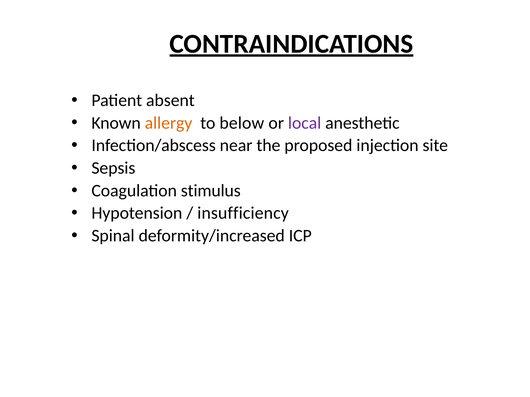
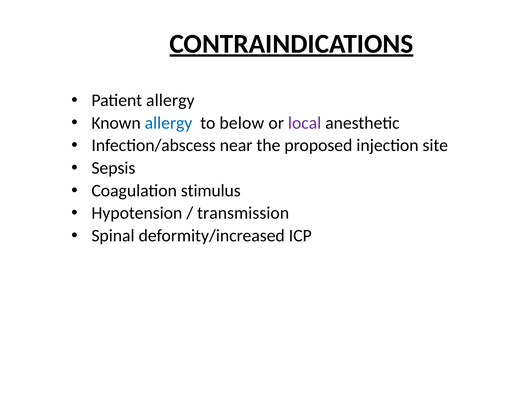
Patient absent: absent -> allergy (170, 100)
allergy colour: orange -> blue (169, 123)
insufficiency: insufficiency -> transmission (243, 213)
